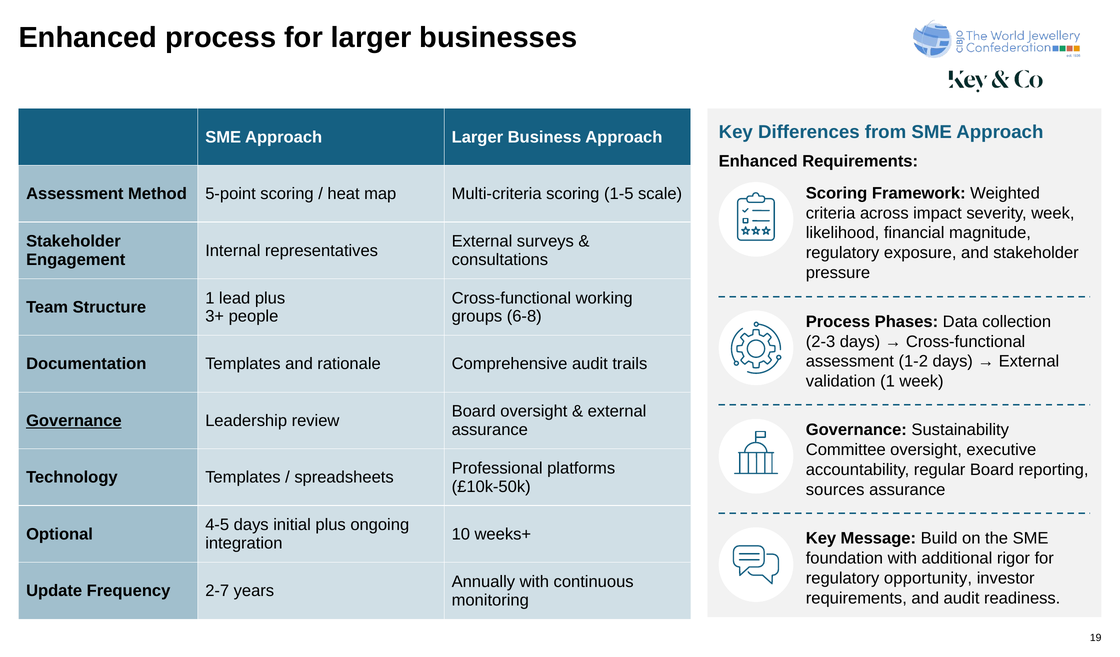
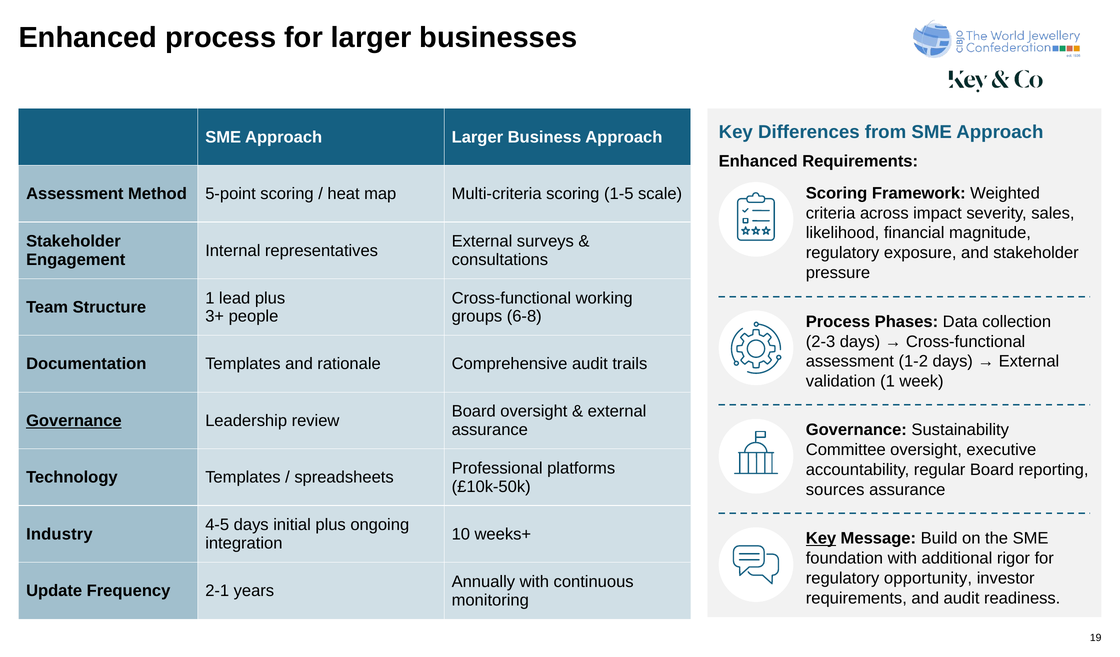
severity week: week -> sales (1053, 213)
Optional: Optional -> Industry (59, 534)
Key underline: none -> present (821, 538)
2-7: 2-7 -> 2-1 (217, 591)
